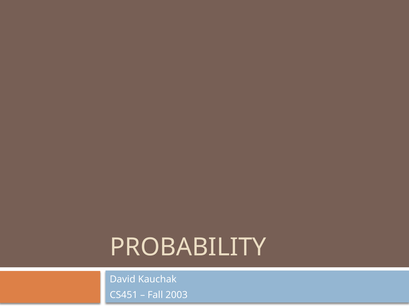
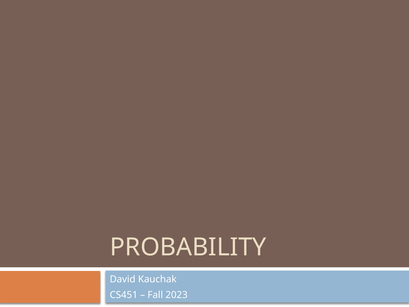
2003: 2003 -> 2023 (177, 295)
